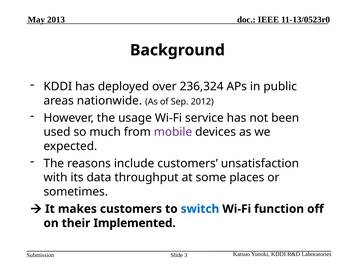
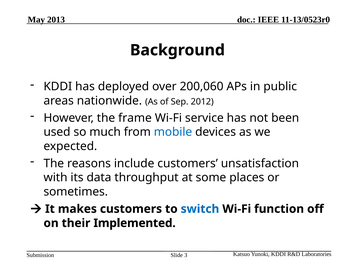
236,324: 236,324 -> 200,060 (202, 87)
usage: usage -> frame (135, 118)
mobile colour: purple -> blue (173, 132)
